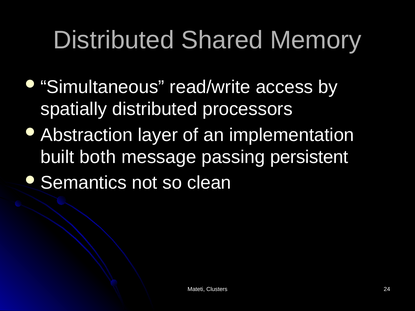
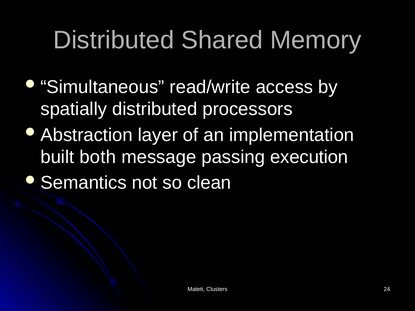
persistent: persistent -> execution (309, 157)
